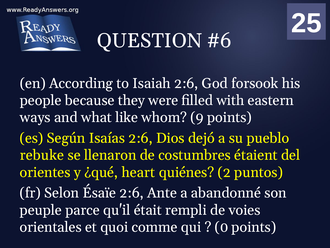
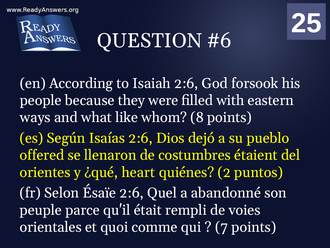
9: 9 -> 8 (197, 117)
rebuke: rebuke -> offered (42, 155)
Ante: Ante -> Quel (162, 193)
0: 0 -> 7 (221, 227)
